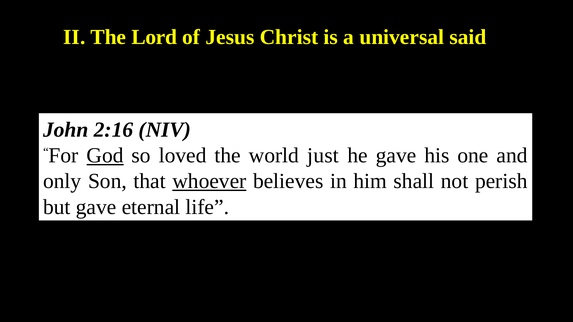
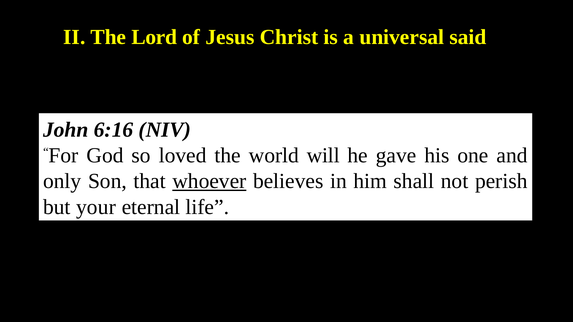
2:16: 2:16 -> 6:16 (113, 130)
God underline: present -> none (105, 156)
just: just -> will (323, 156)
but gave: gave -> your (96, 207)
